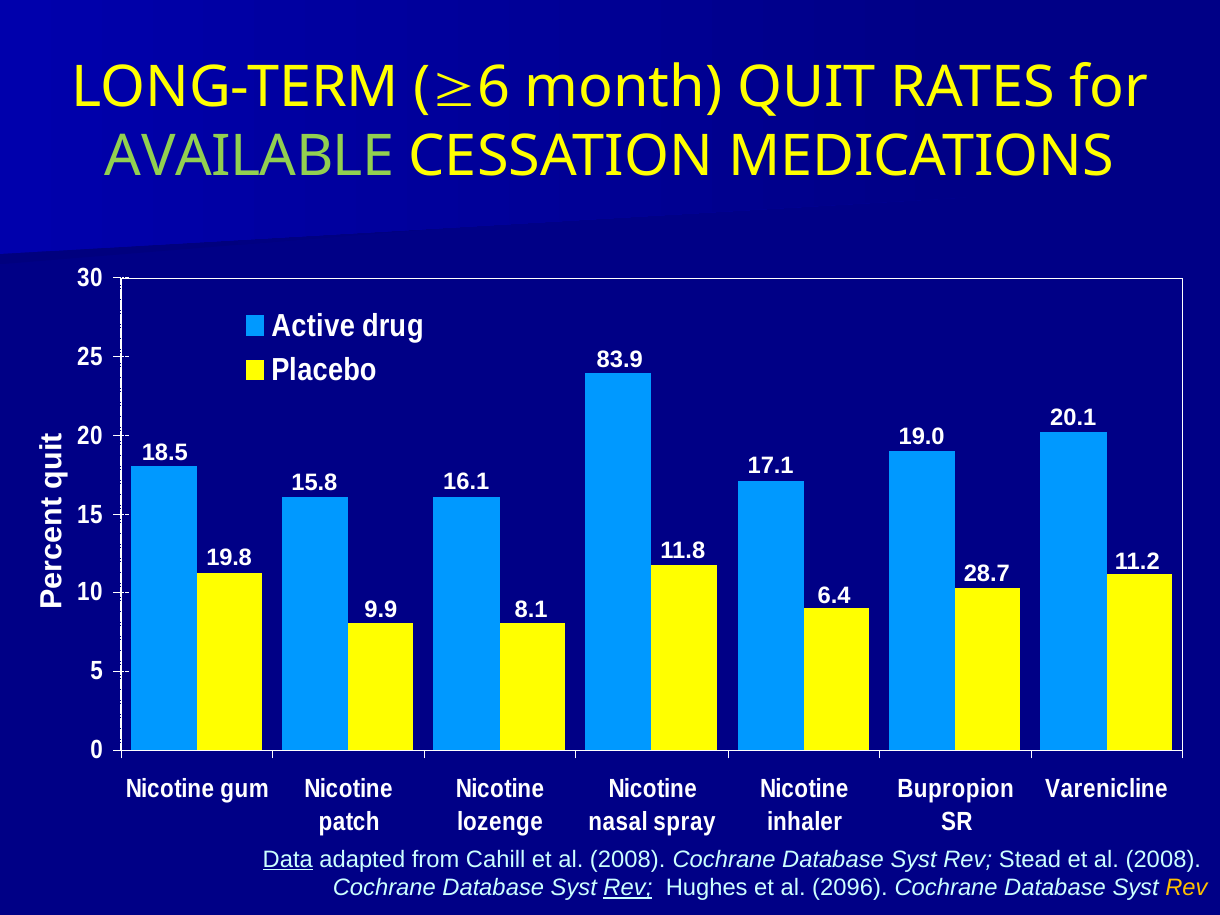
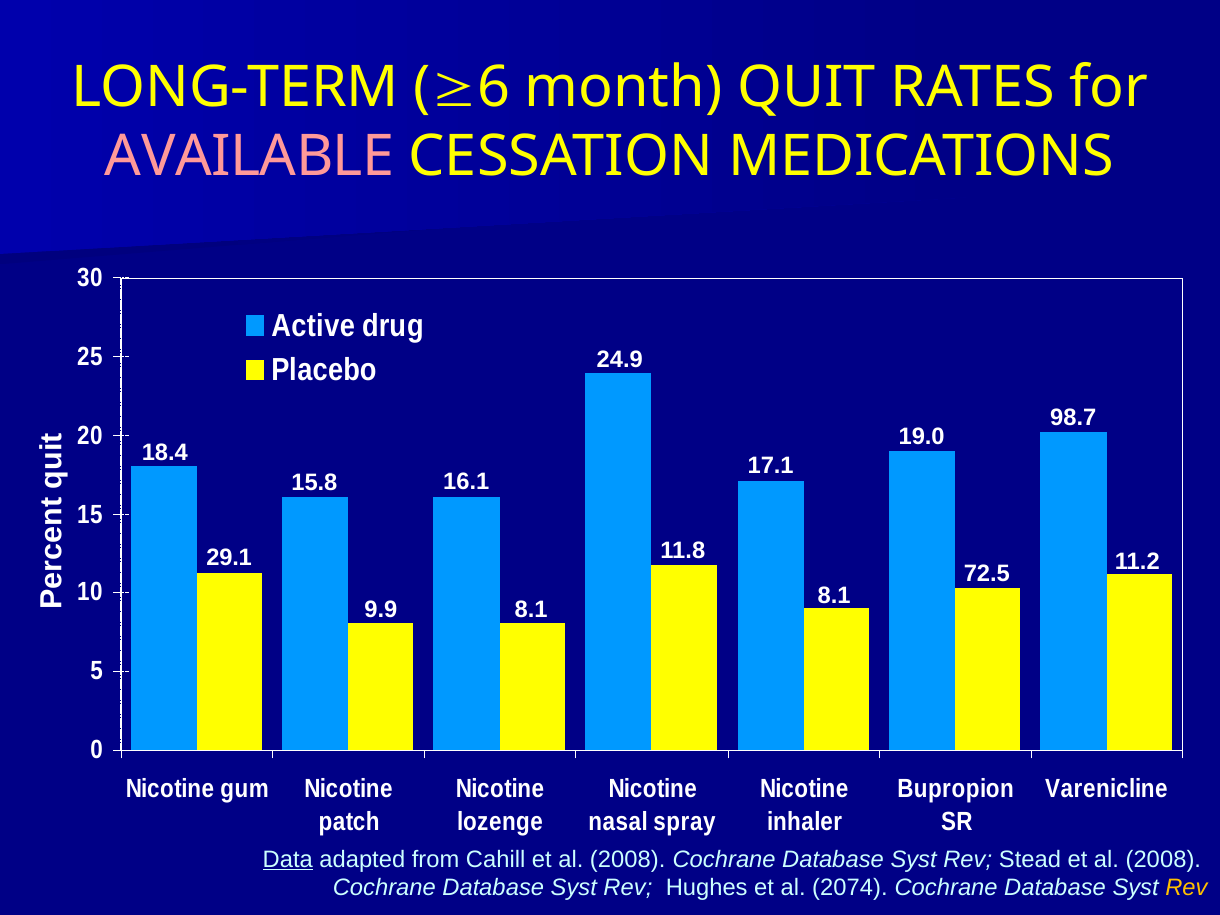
AVAILABLE colour: light green -> pink (250, 157)
83.9: 83.9 -> 24.9 (620, 360)
20.1: 20.1 -> 98.7 (1073, 418)
18.5: 18.5 -> 18.4 (165, 452)
19.8: 19.8 -> 29.1 (229, 558)
28.7: 28.7 -> 72.5 (987, 574)
6.4: 6.4 -> 8.1 (834, 595)
Rev underline: present -> none (628, 888)
2096: 2096 -> 2074 (850, 888)
